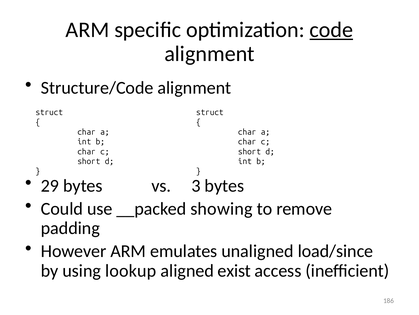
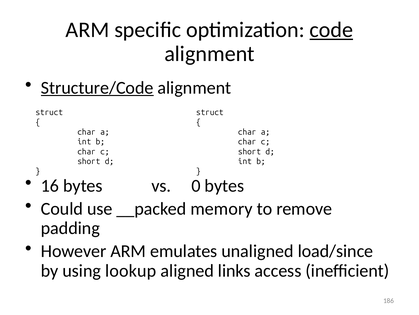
Structure/Code underline: none -> present (97, 88)
29: 29 -> 16 (50, 185)
3: 3 -> 0 (196, 185)
showing: showing -> memory (222, 208)
exist: exist -> links (234, 270)
